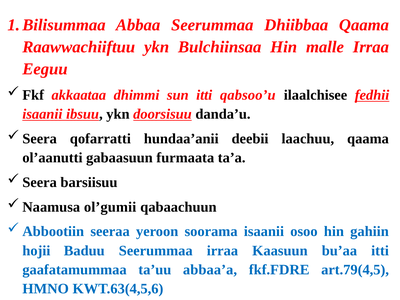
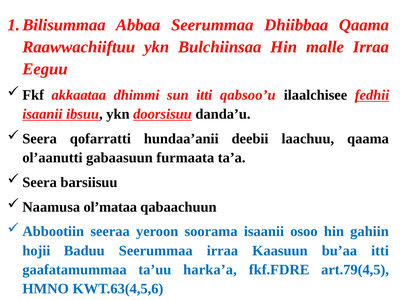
ol’gumii: ol’gumii -> ol’mataa (110, 207)
abbaa’a: abbaa’a -> harka’a (210, 270)
